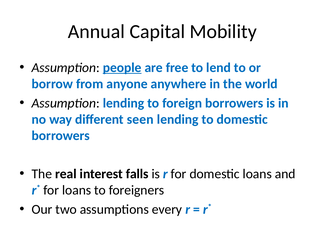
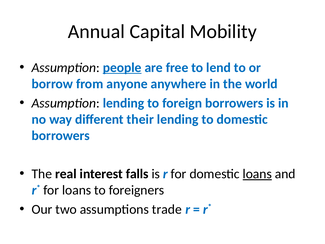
seen: seen -> their (140, 119)
loans underline: none -> present (257, 174)
every: every -> trade (167, 209)
